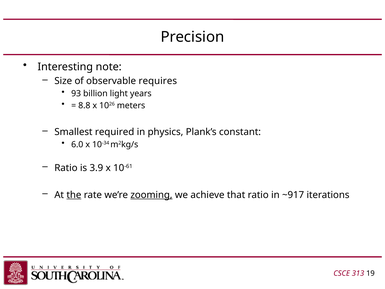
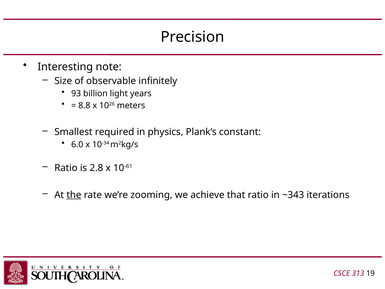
requires: requires -> infinitely (158, 81)
3.9: 3.9 -> 2.8 (96, 168)
zooming underline: present -> none (151, 195)
~917: ~917 -> ~343 (293, 195)
